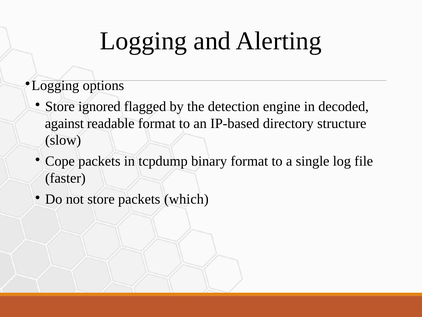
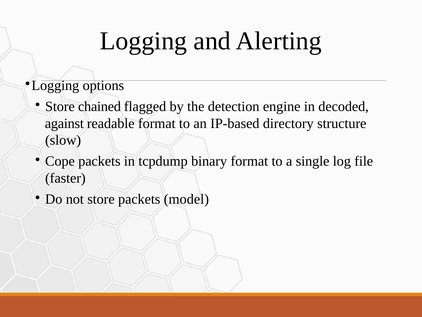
ignored: ignored -> chained (99, 106)
which: which -> model (186, 199)
